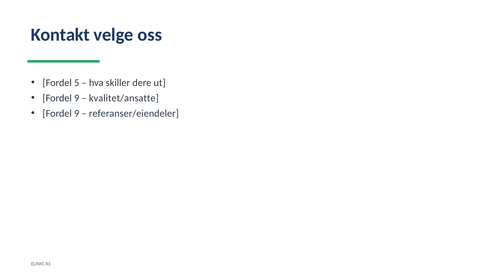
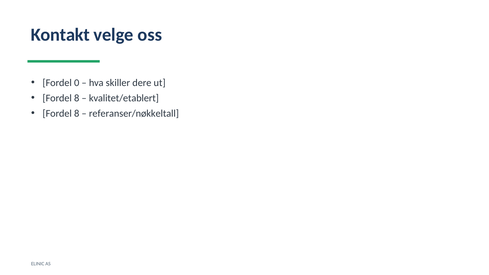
5: 5 -> 0 (77, 83)
9: 9 -> 8 (77, 98)
kvalitet/ansatte: kvalitet/ansatte -> kvalitet/etablert (124, 98)
9: 9 -> 8 (77, 113)
referanser/eiendeler: referanser/eiendeler -> referanser/nøkkeltall (134, 113)
